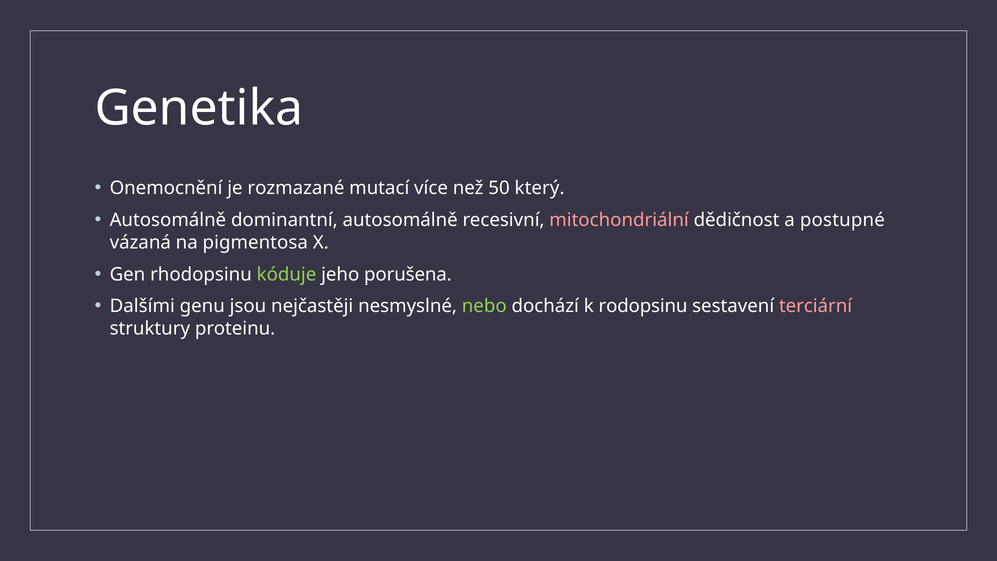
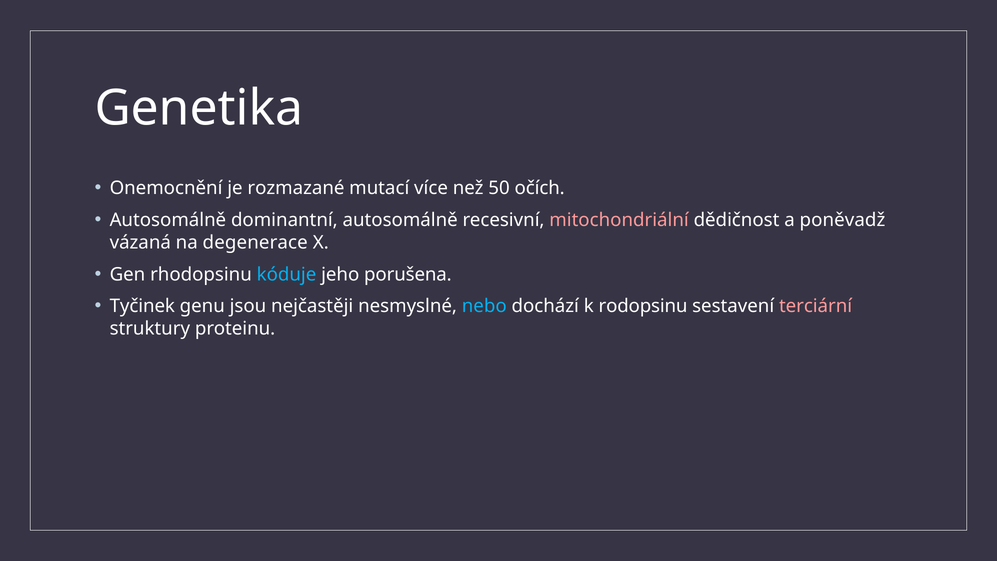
který: který -> očích (540, 188)
postupné: postupné -> poněvadž (842, 220)
pigmentosa: pigmentosa -> degenerace (255, 242)
kóduje colour: light green -> light blue (286, 274)
Dalšími: Dalšími -> Tyčinek (142, 306)
nebo colour: light green -> light blue (484, 306)
